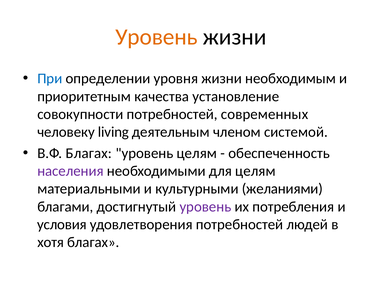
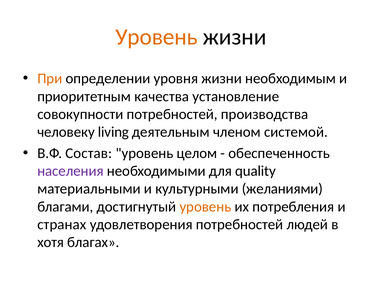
При colour: blue -> orange (50, 79)
современных: современных -> производства (265, 114)
В.Ф Благах: Благах -> Состав (89, 153)
уровень целям: целям -> целом (197, 153)
для целям: целям -> quality (255, 171)
уровень colour: purple -> orange (205, 207)
условия: условия -> странах (62, 225)
